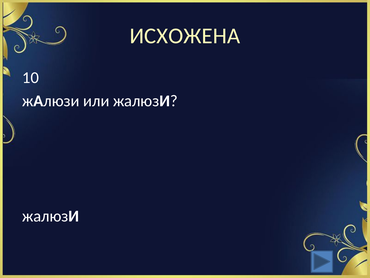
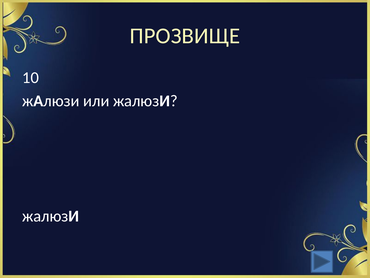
ИСХОЖЕНА: ИСХОЖЕНА -> ПРОЗВИЩЕ (185, 36)
